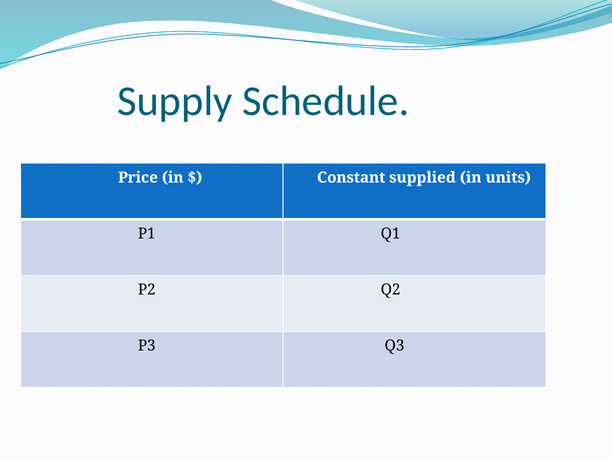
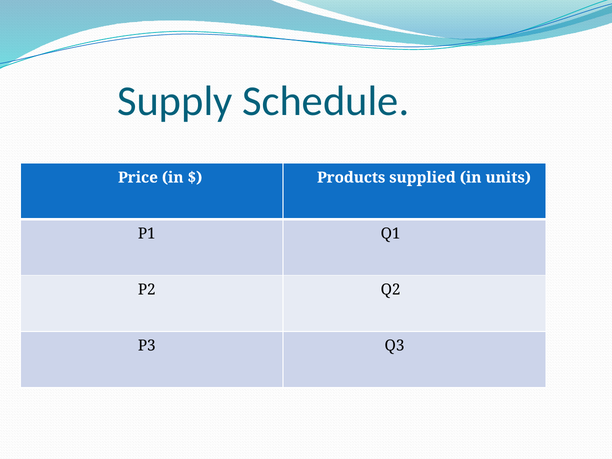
Constant: Constant -> Products (351, 178)
